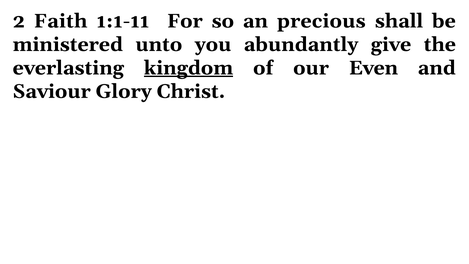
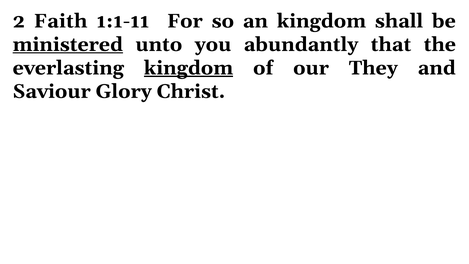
an precious: precious -> kingdom (321, 21)
ministered underline: none -> present (68, 44)
give: give -> that (391, 44)
Even: Even -> They (373, 68)
